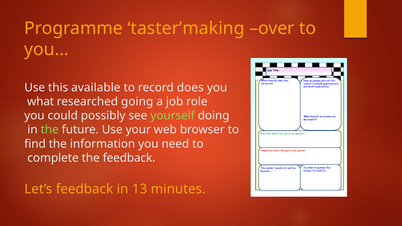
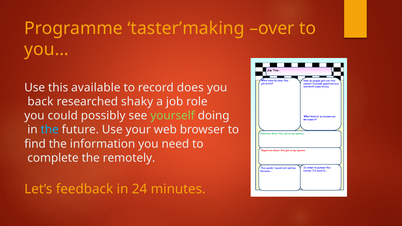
what: what -> back (40, 102)
going: going -> shaky (137, 102)
the colour: light green -> light blue (50, 130)
the feedback: feedback -> remotely (129, 158)
13: 13 -> 24 (140, 189)
